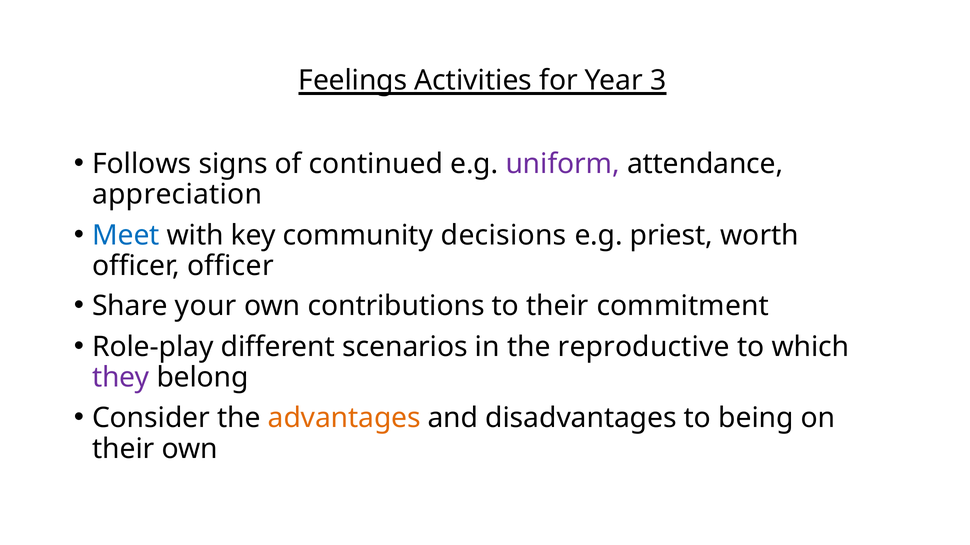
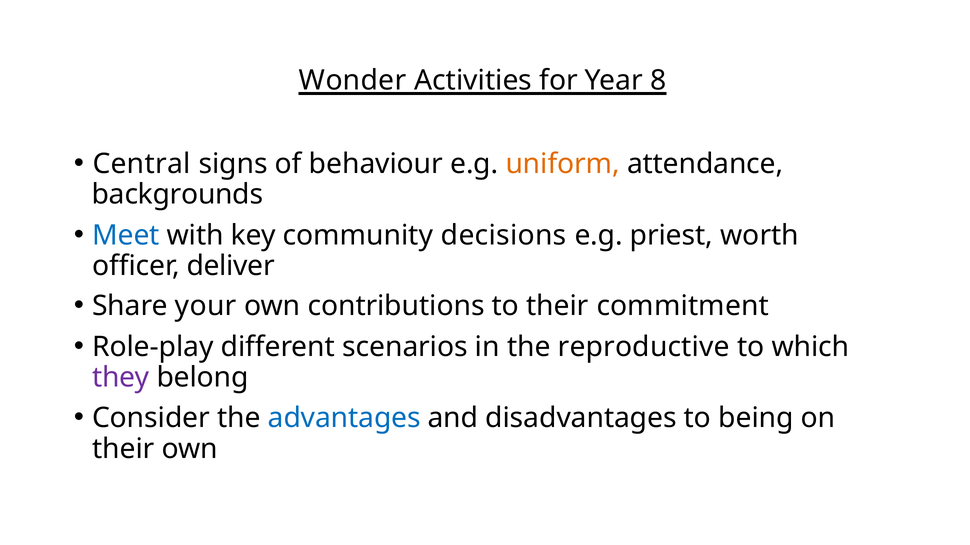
Feelings: Feelings -> Wonder (353, 81)
3: 3 -> 8 (658, 81)
Follows: Follows -> Central (142, 164)
continued: continued -> behaviour (376, 164)
uniform colour: purple -> orange (563, 164)
appreciation: appreciation -> backgrounds (178, 195)
officer officer: officer -> deliver (231, 266)
advantages colour: orange -> blue (344, 419)
